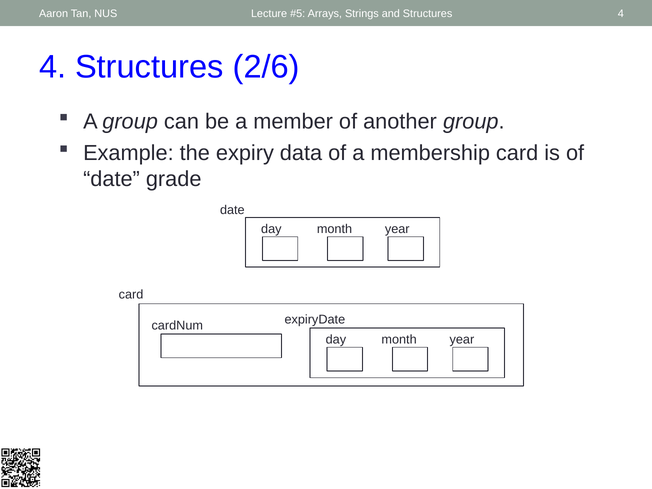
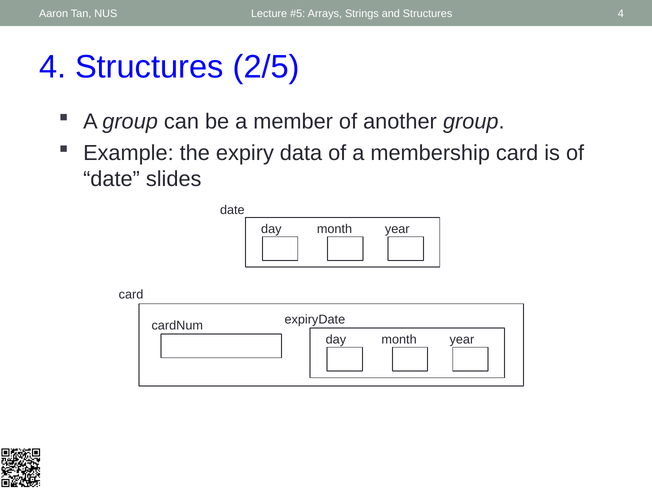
2/6: 2/6 -> 2/5 (266, 67)
grade: grade -> slides (174, 179)
